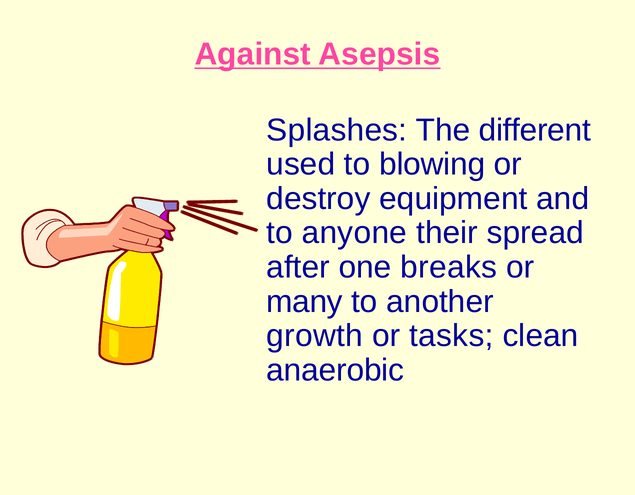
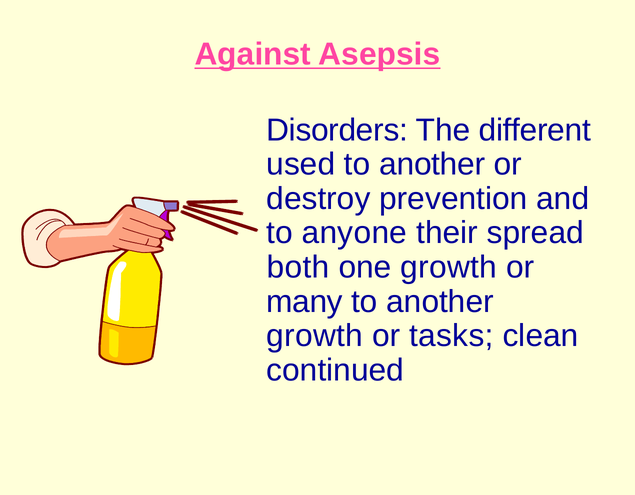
Splashes: Splashes -> Disorders (337, 130)
used to blowing: blowing -> another (432, 165)
equipment: equipment -> prevention (453, 199)
after: after -> both (298, 267)
one breaks: breaks -> growth (449, 267)
anaerobic: anaerobic -> continued (335, 370)
